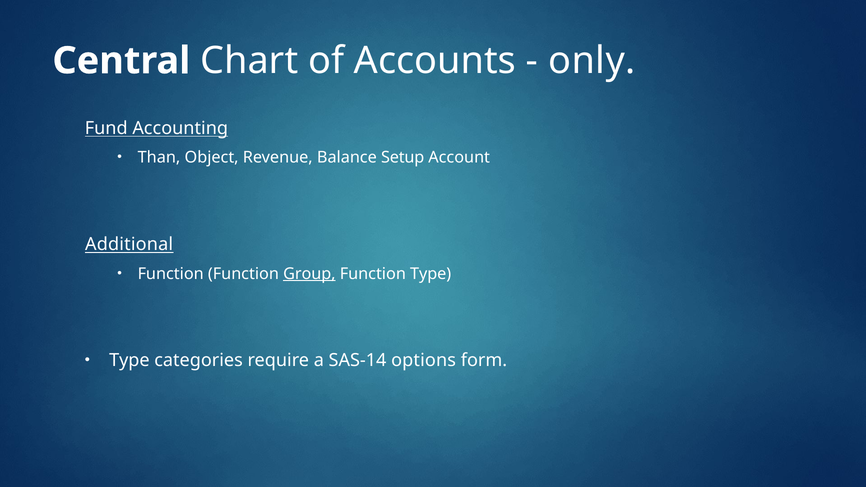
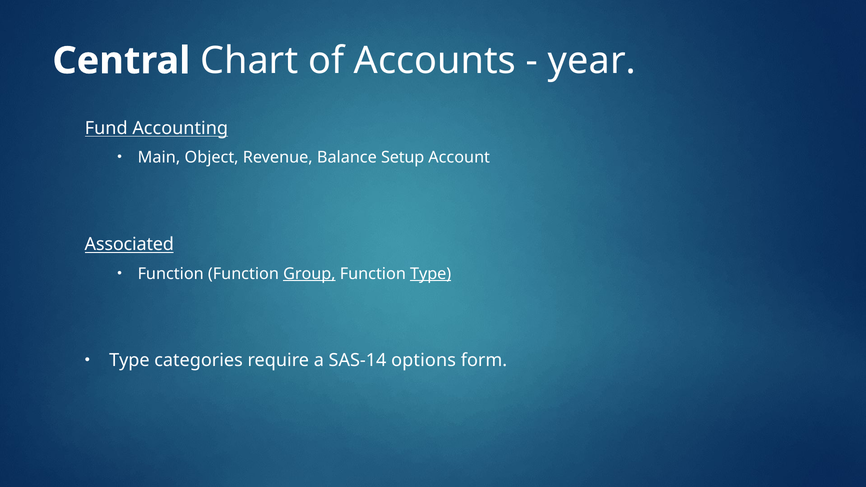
only: only -> year (592, 61)
Than: Than -> Main (159, 158)
Additional: Additional -> Associated (129, 244)
Type underline: none -> present (431, 274)
